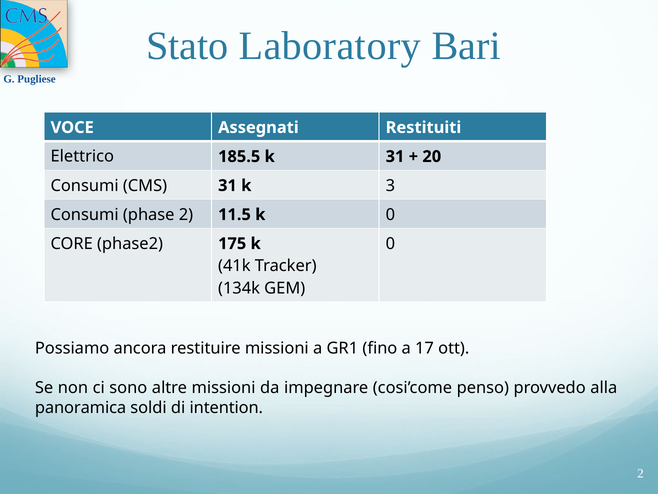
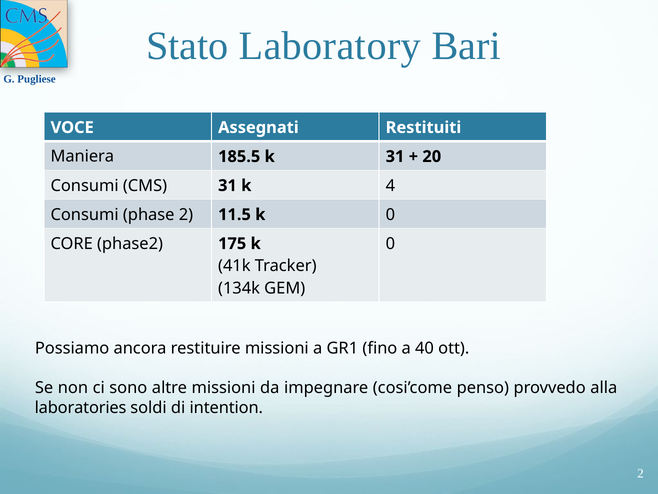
Elettrico: Elettrico -> Maniera (82, 156)
3: 3 -> 4 (390, 185)
17: 17 -> 40 (424, 348)
panoramica: panoramica -> laboratories (81, 407)
